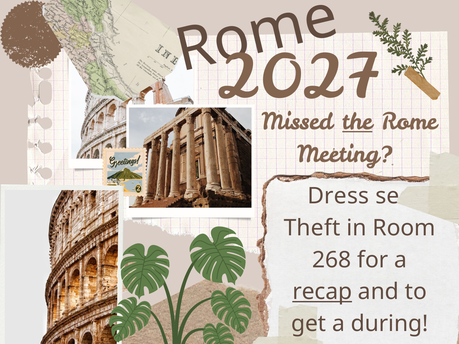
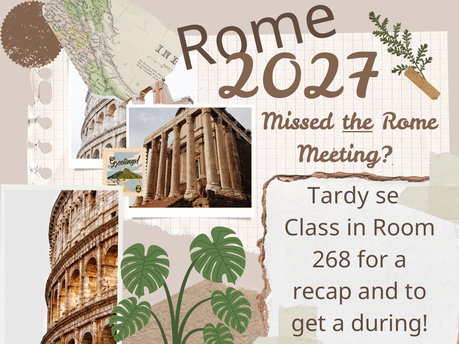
Dress: Dress -> Tardy (338, 196)
Theft: Theft -> Class (312, 228)
recap underline: present -> none (322, 292)
